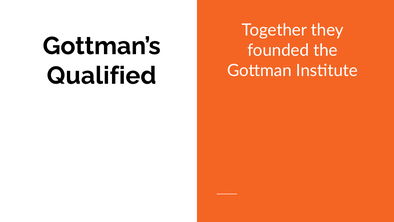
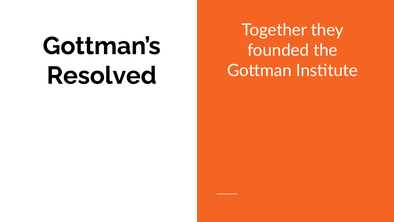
Qualified: Qualified -> Resolved (102, 75)
